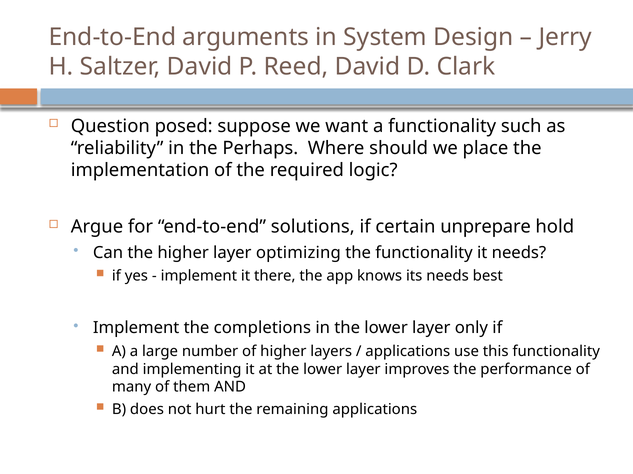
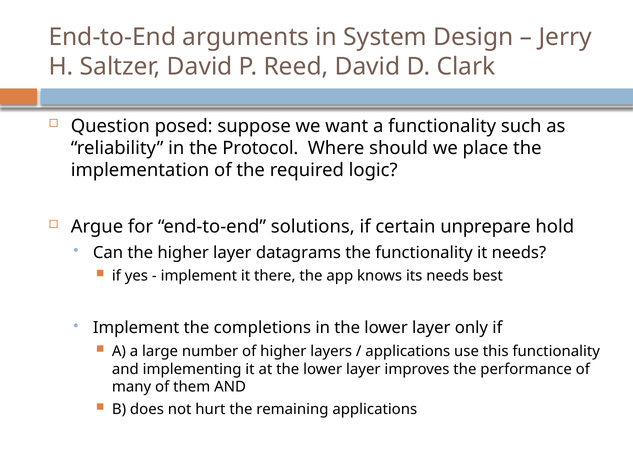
Perhaps: Perhaps -> Protocol (260, 148)
optimizing: optimizing -> datagrams (298, 253)
